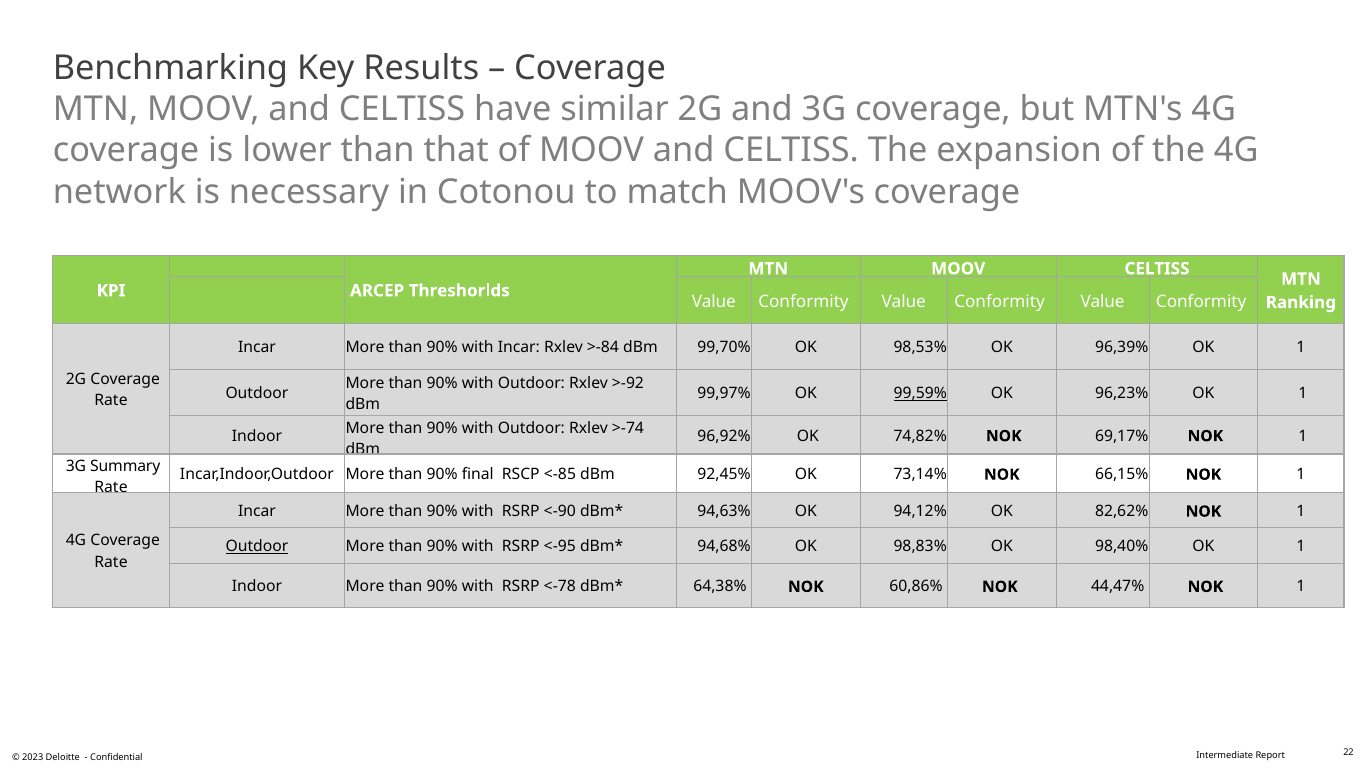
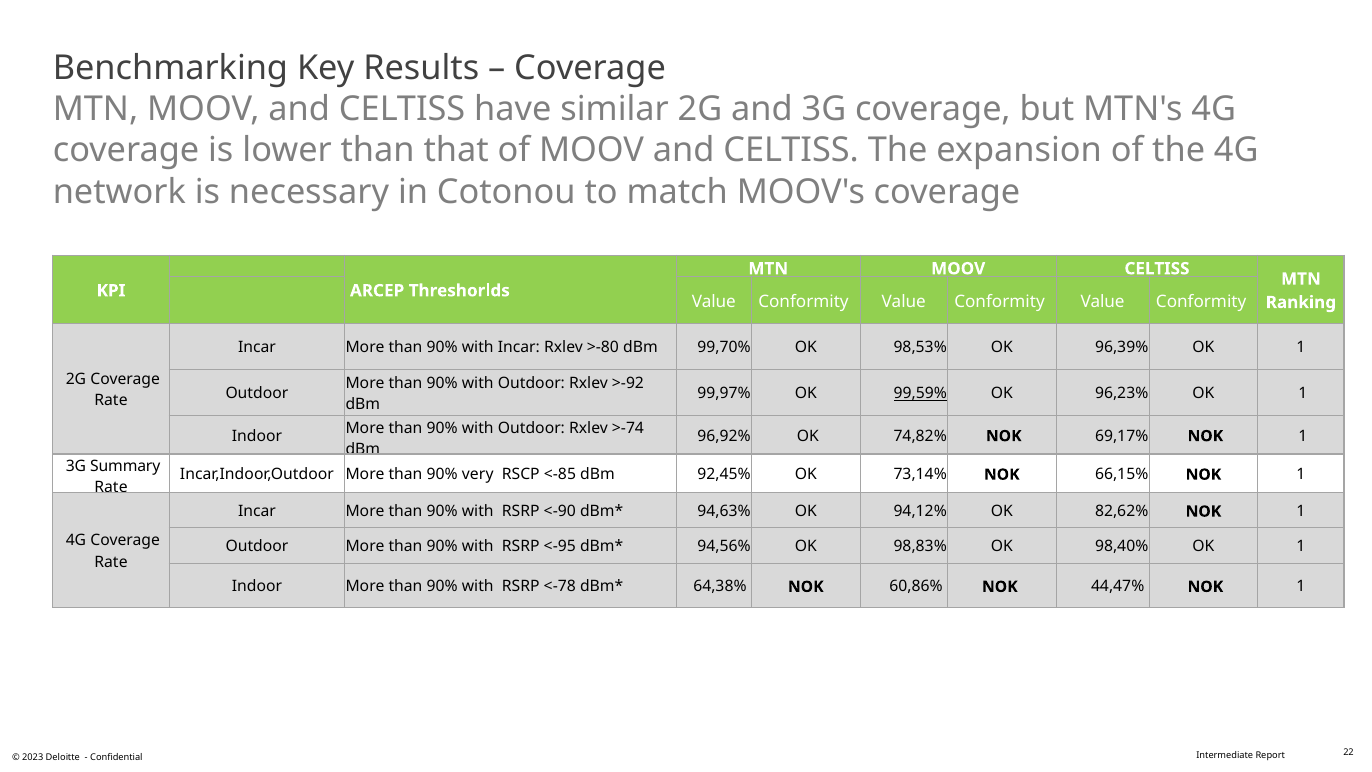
>-84: >-84 -> >-80 (603, 348)
final: final -> very (478, 474)
Outdoor underline: present -> none (257, 547)
94,68%: 94,68% -> 94,56% (724, 547)
